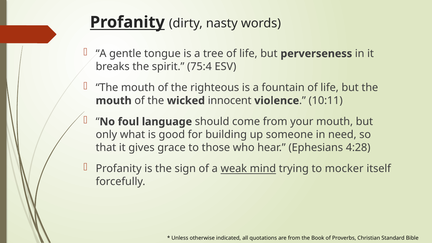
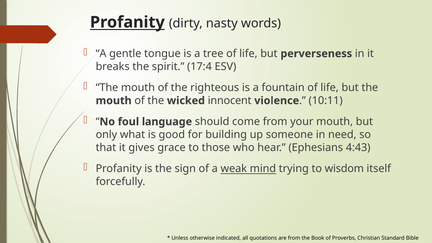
75:4: 75:4 -> 17:4 (199, 67)
4:28: 4:28 -> 4:43 (358, 148)
mocker: mocker -> wisdom (344, 169)
